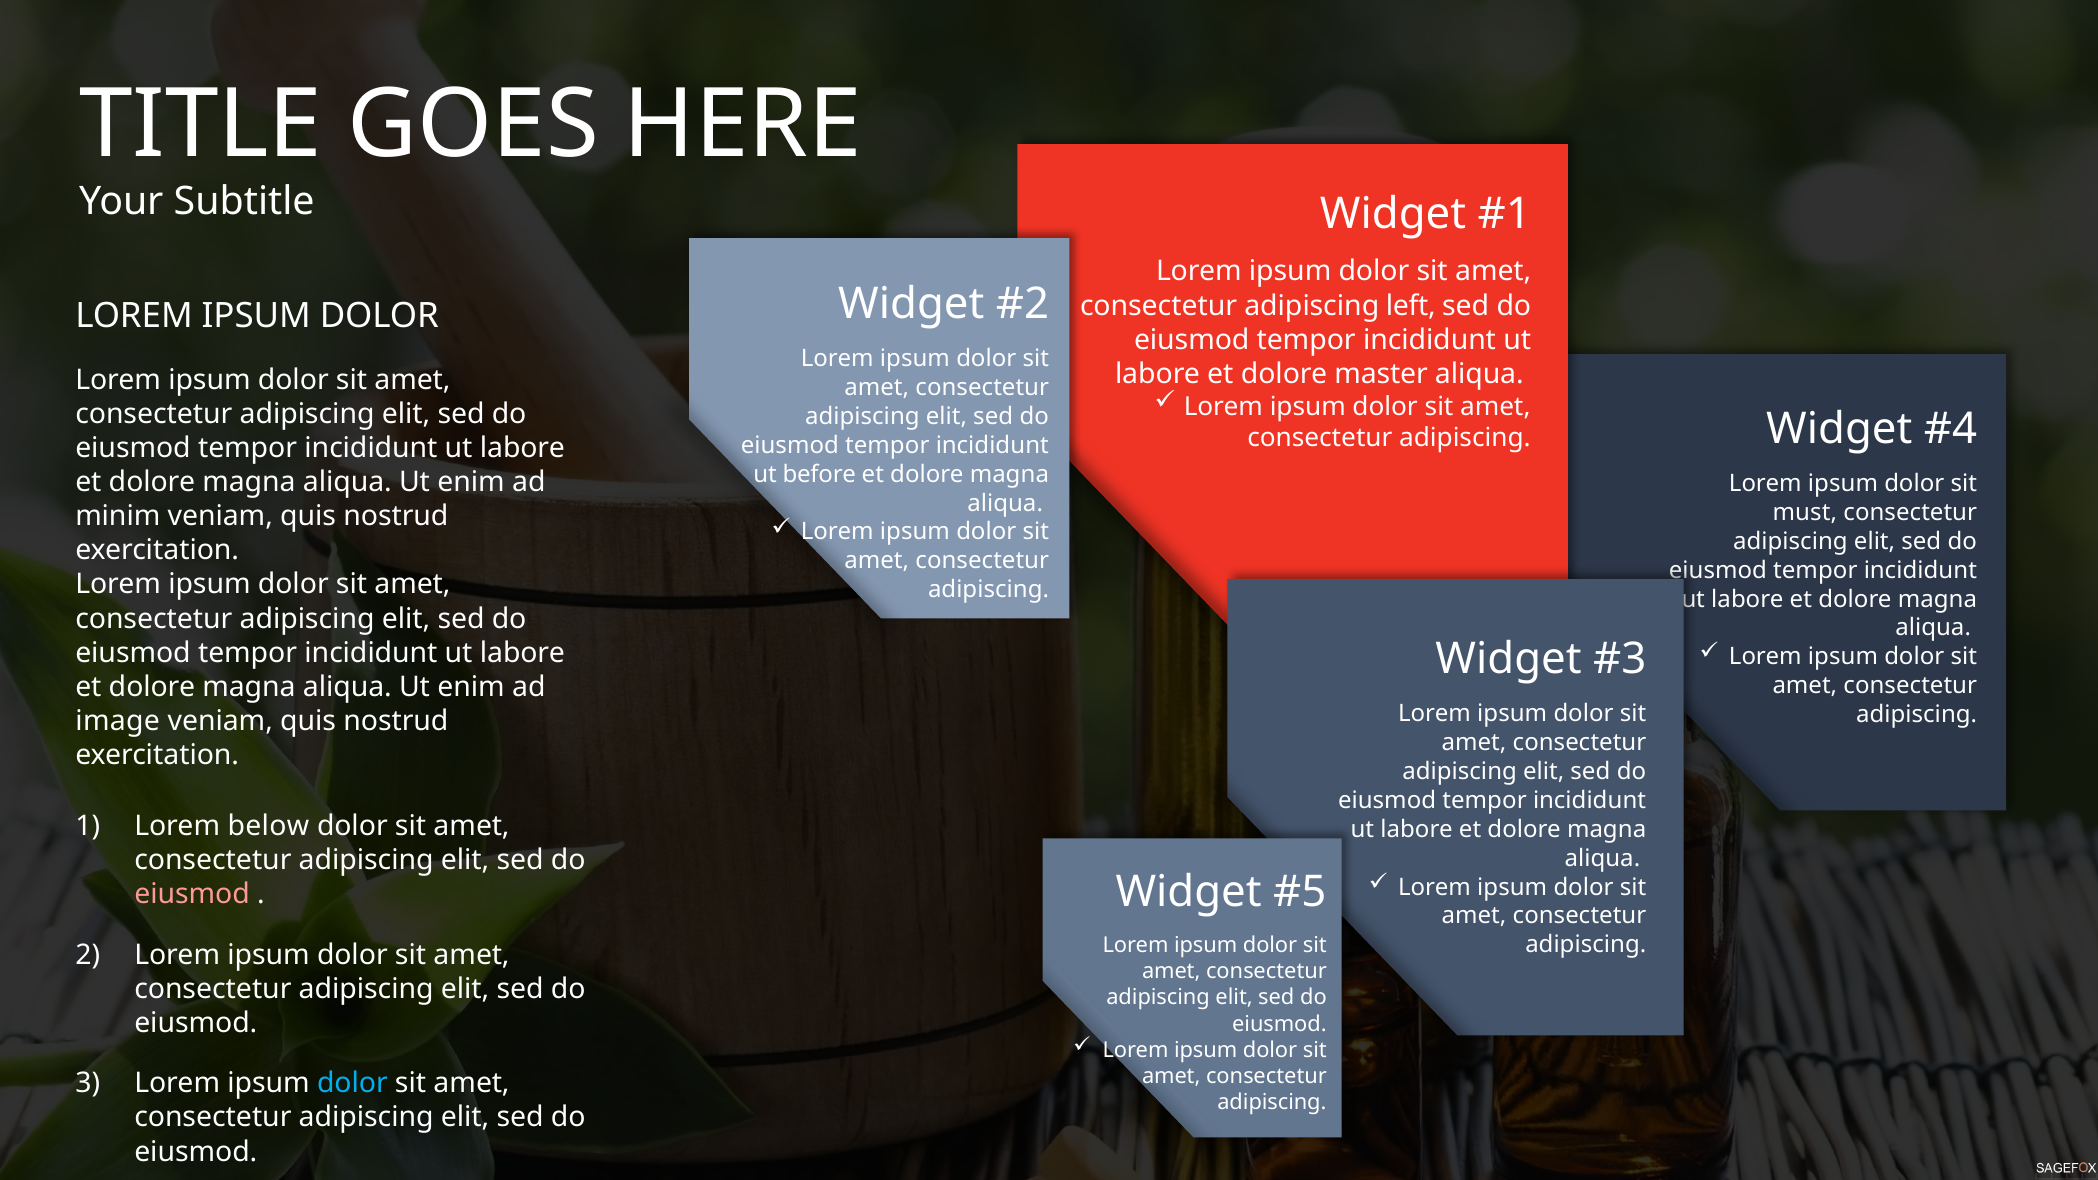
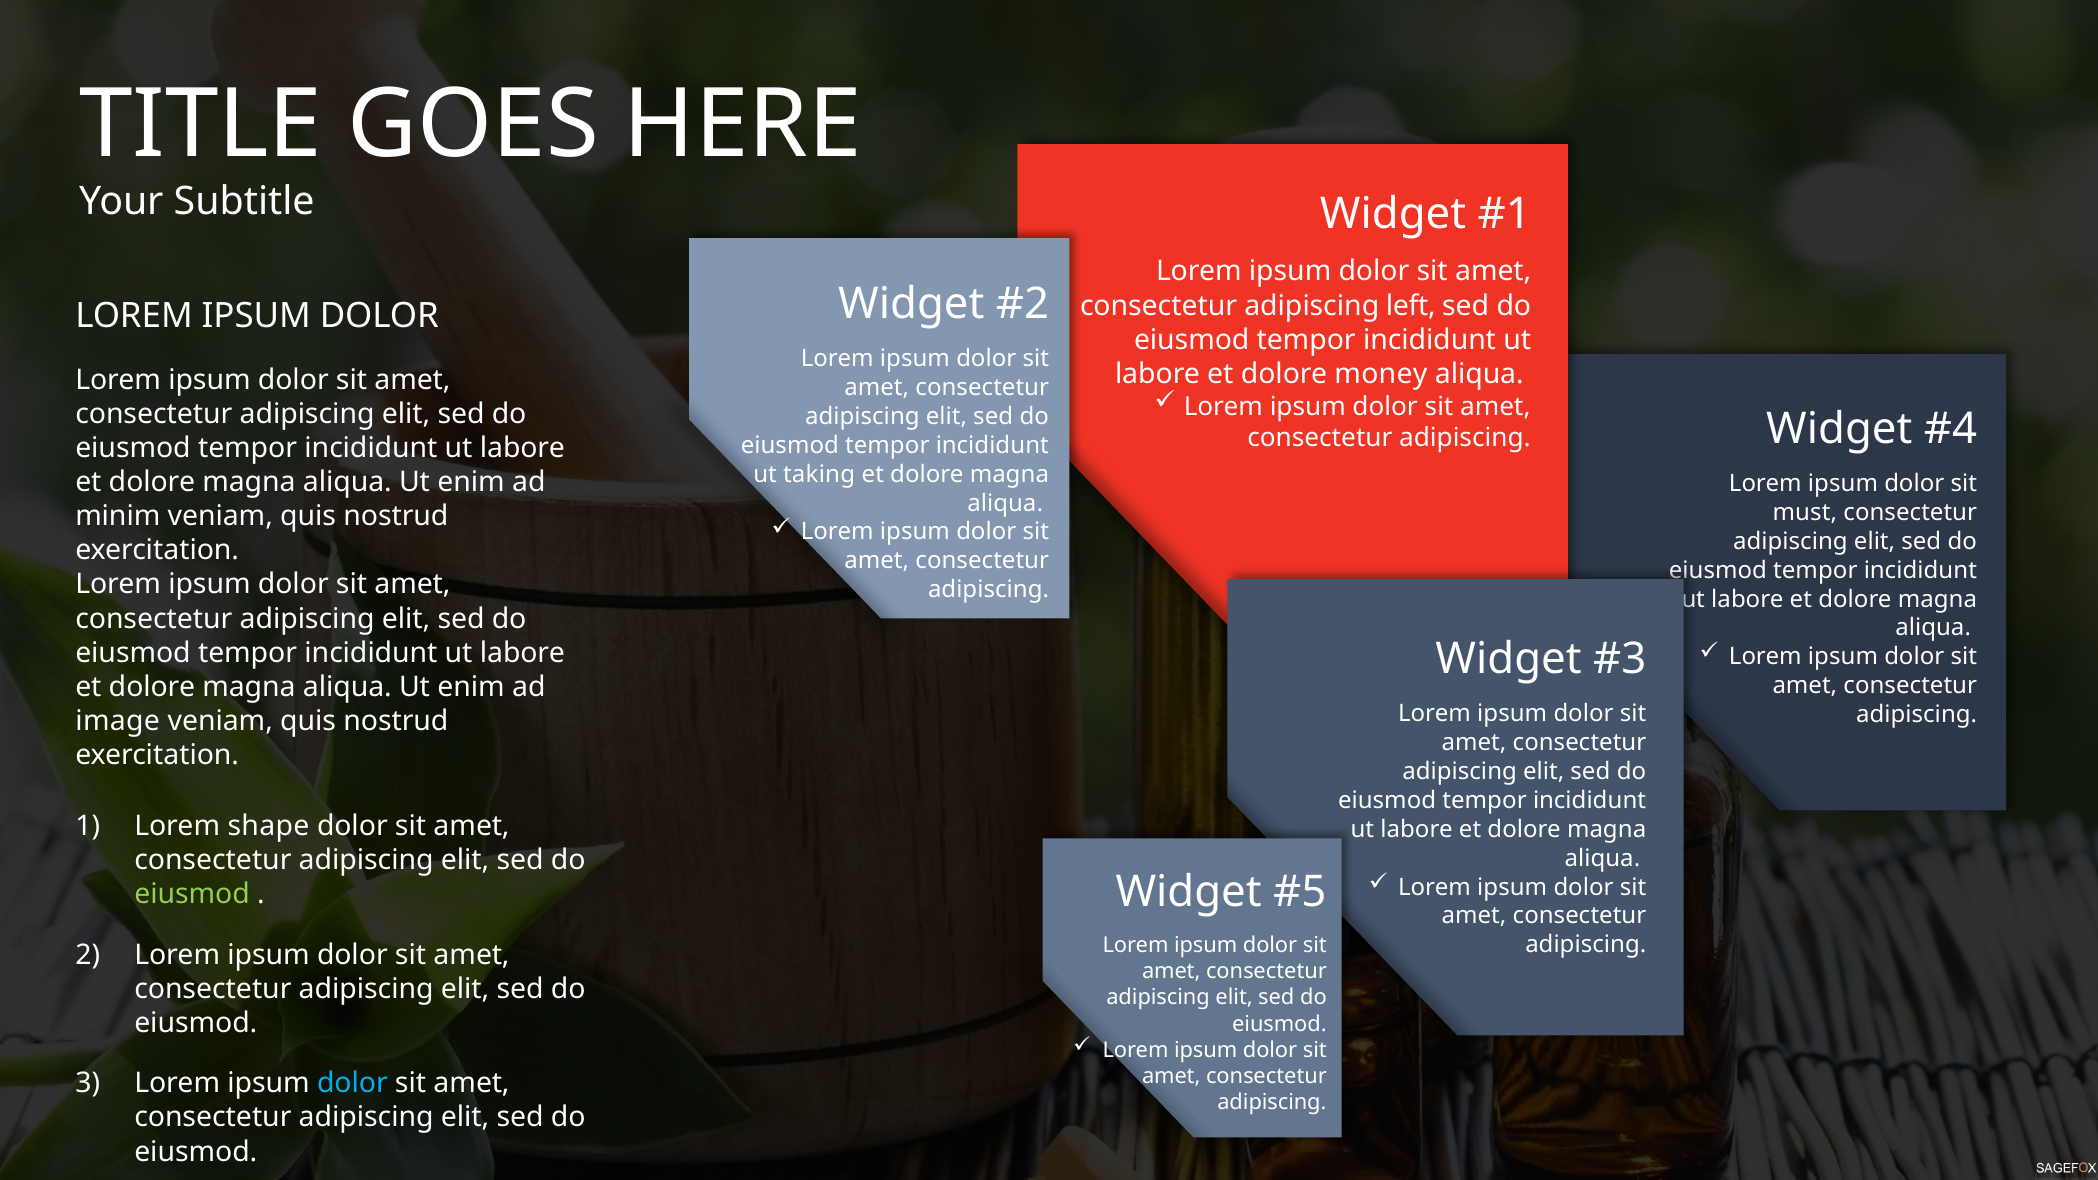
master: master -> money (1381, 374)
before: before -> taking (819, 474)
below: below -> shape (268, 826)
eiusmod colour: pink -> light green (192, 894)
